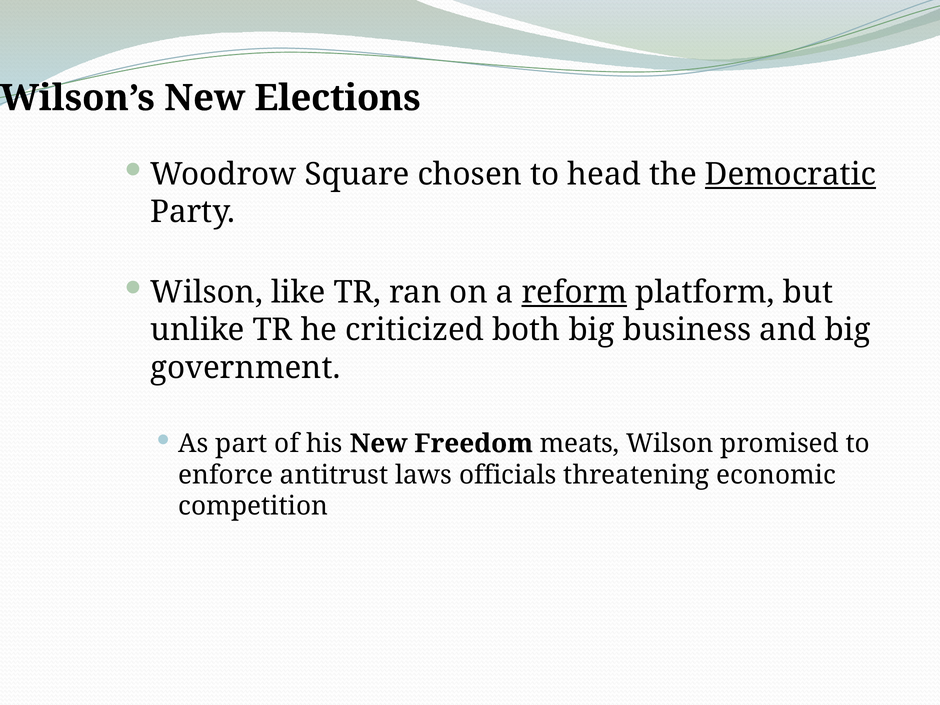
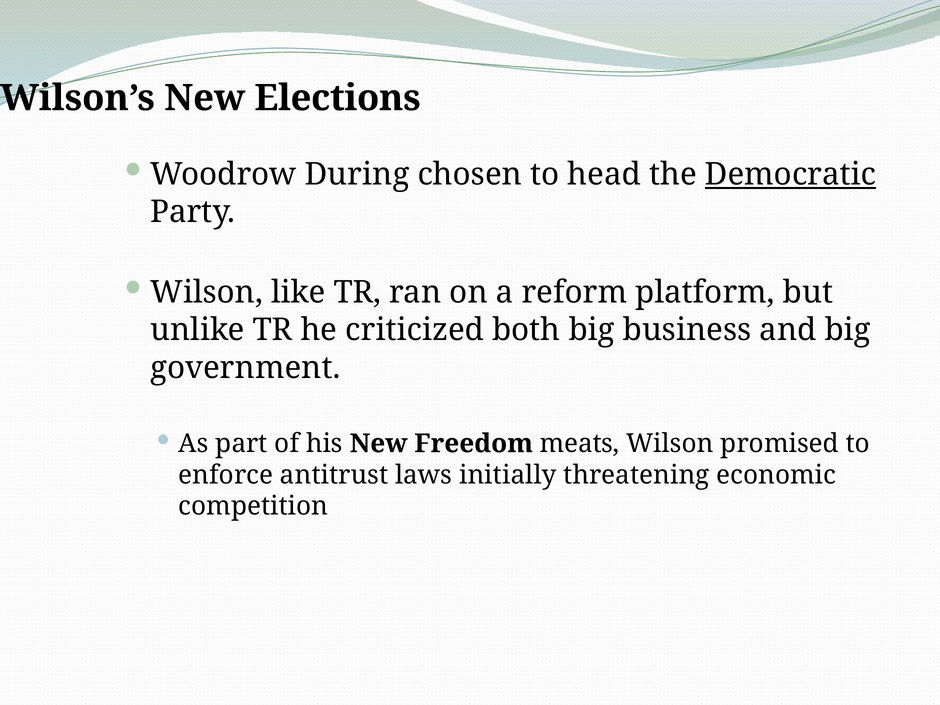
Square: Square -> During (357, 174)
reform underline: present -> none (574, 292)
officials: officials -> initially (508, 475)
